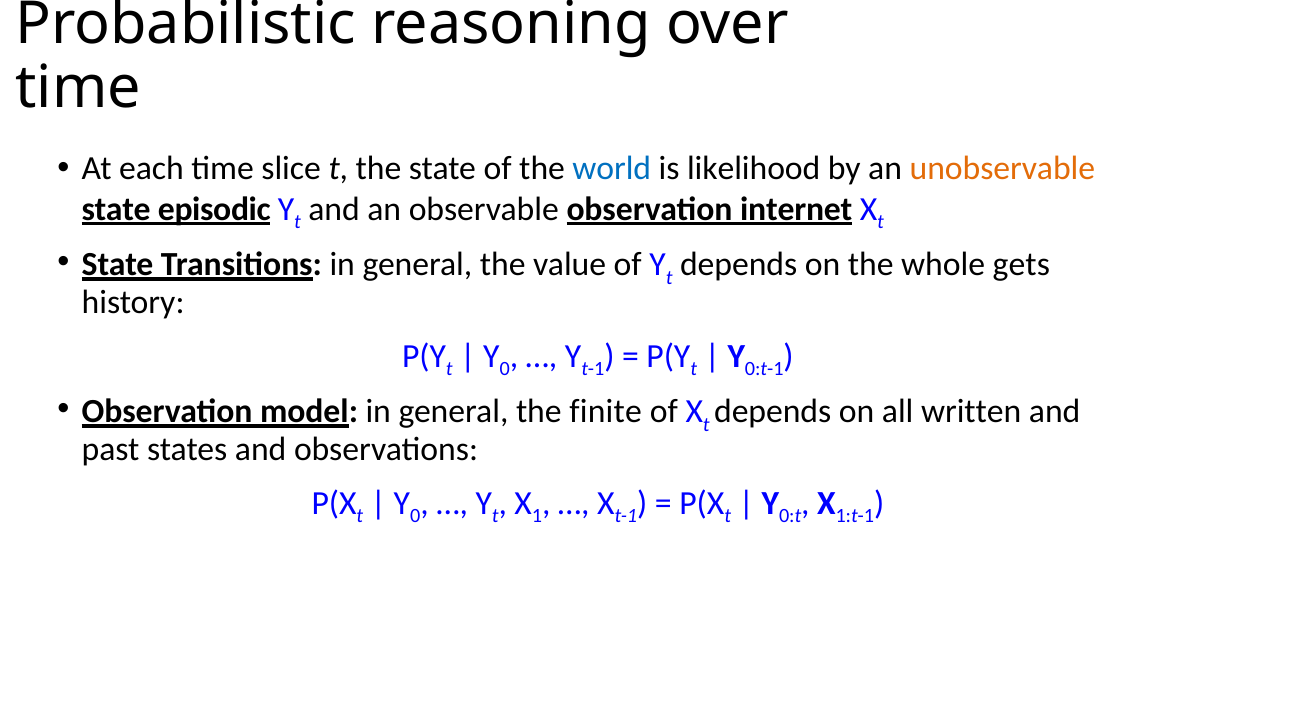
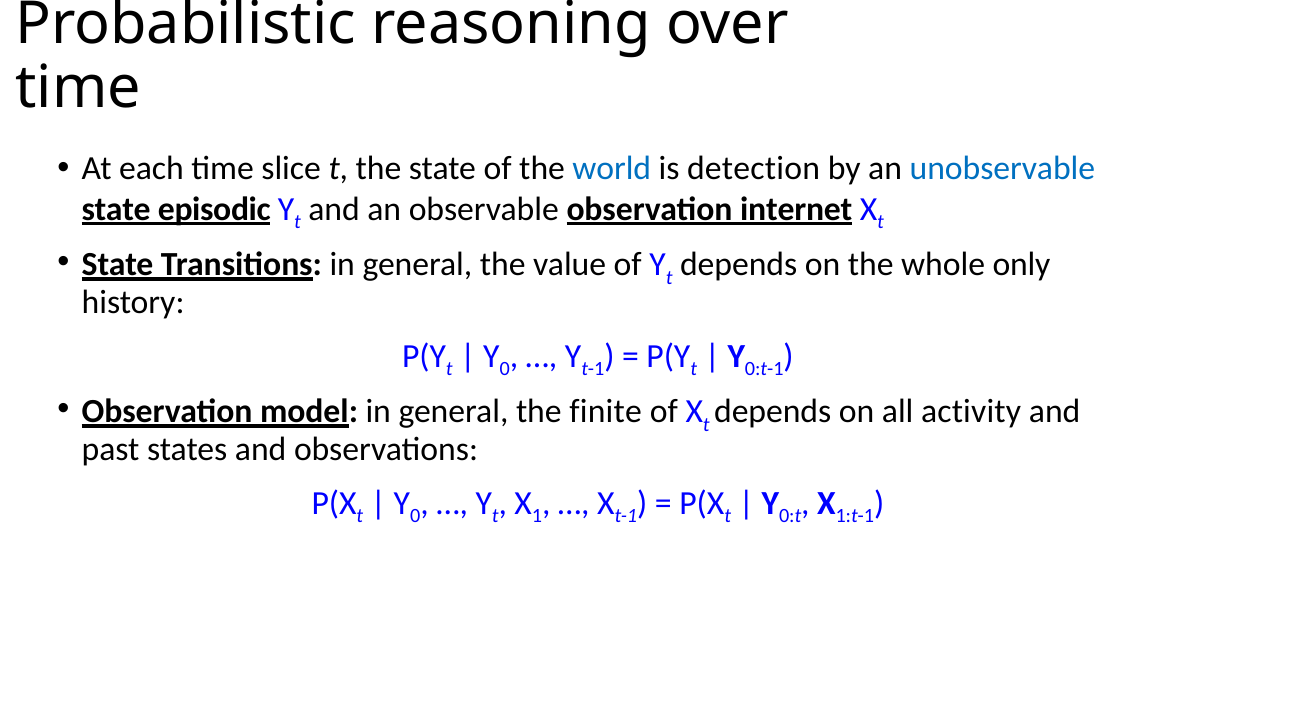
likelihood: likelihood -> detection (754, 168)
unobservable colour: orange -> blue (1002, 168)
gets: gets -> only (1021, 264)
written: written -> activity (971, 411)
